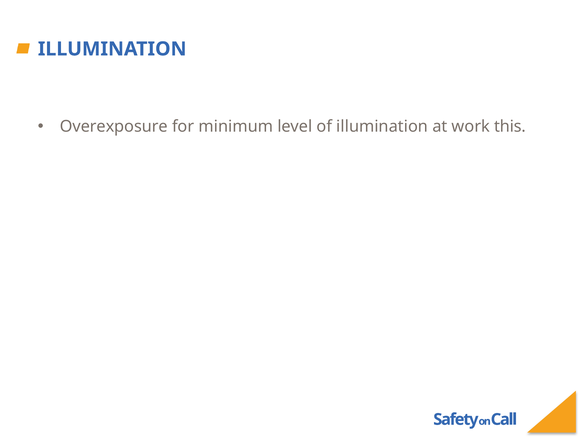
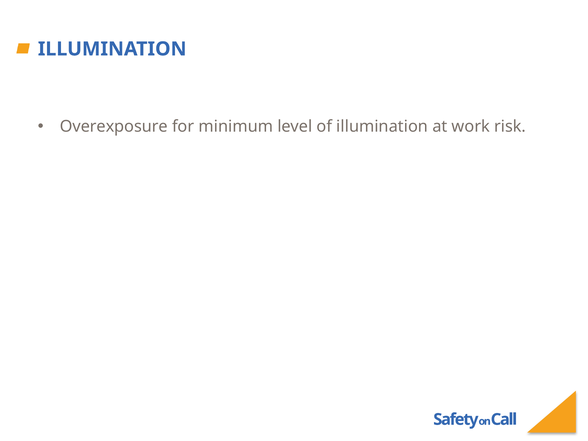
this: this -> risk (510, 127)
